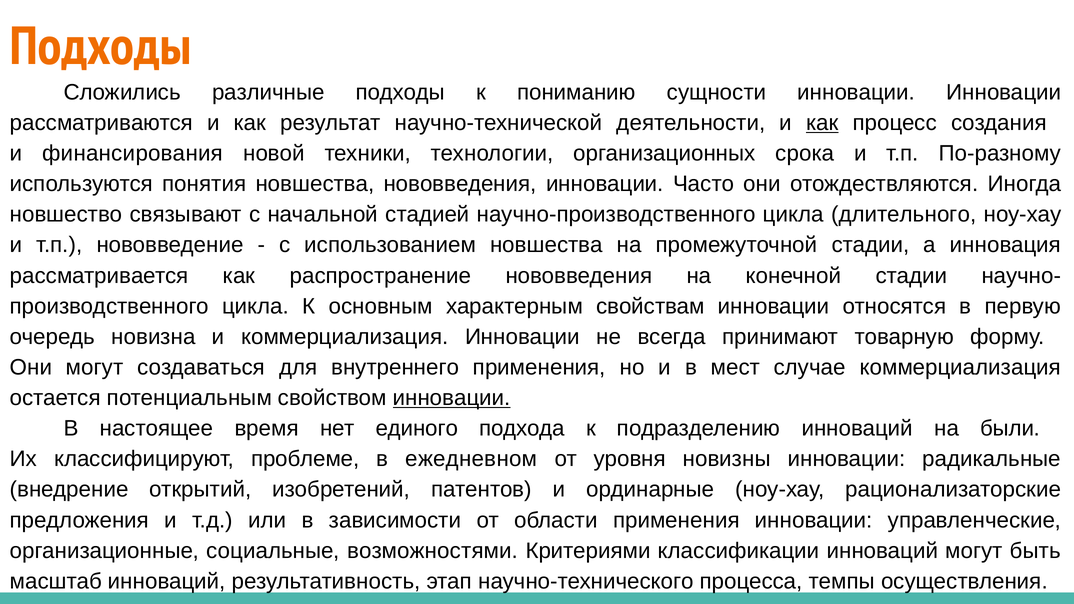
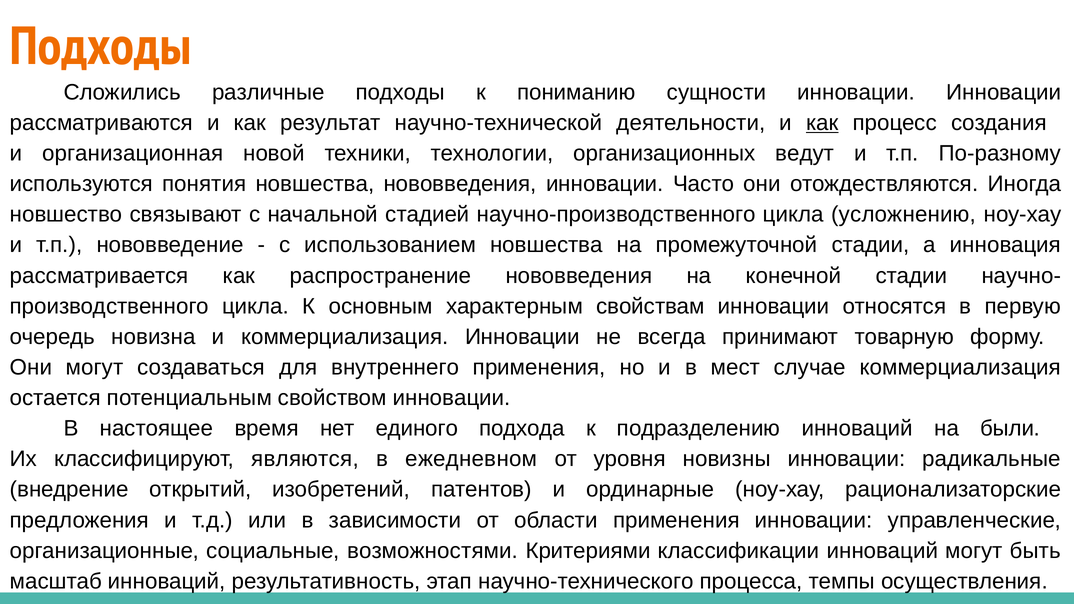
финансирования: финансирования -> организационная (133, 153)
срока: срока -> ведут (805, 153)
длительного: длительного -> усложнению (904, 215)
инновации underline: present -> none (452, 398)
проблеме: проблеме -> являются (305, 459)
